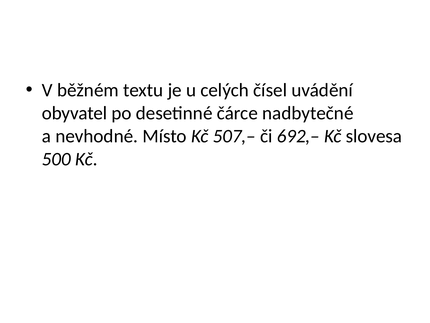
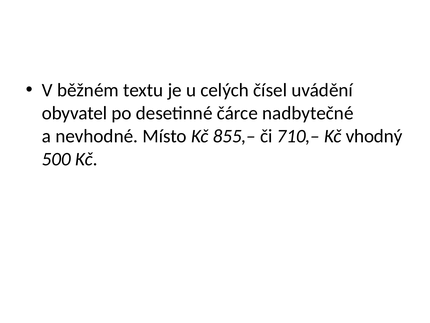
507,–: 507,– -> 855,– (234, 136)
692,–: 692,– -> 710,– (298, 136)
slovesa: slovesa -> vhodný (374, 136)
